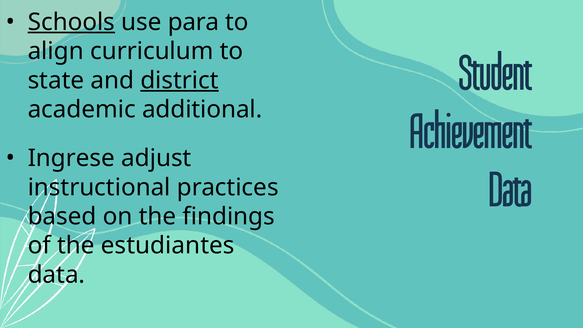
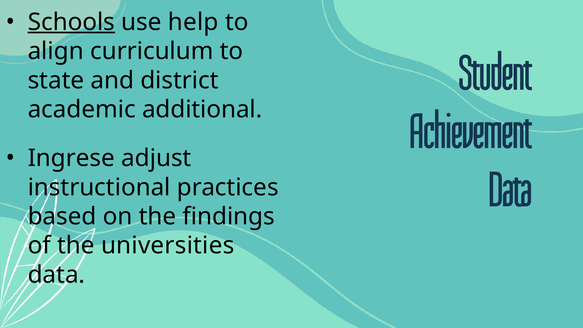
para: para -> help (193, 22)
district underline: present -> none (179, 80)
estudiantes: estudiantes -> universities (168, 246)
